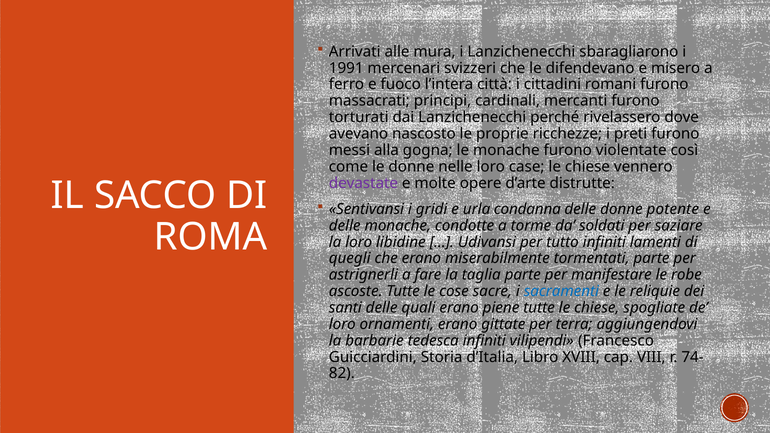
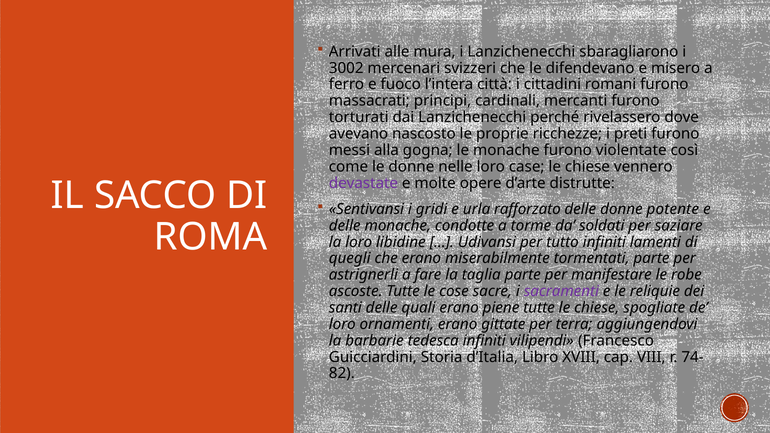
1991: 1991 -> 3002 (346, 68)
condanna: condanna -> rafforzato (527, 209)
sacramenti colour: blue -> purple (561, 291)
